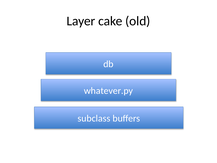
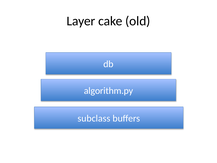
whatever.py: whatever.py -> algorithm.py (109, 91)
